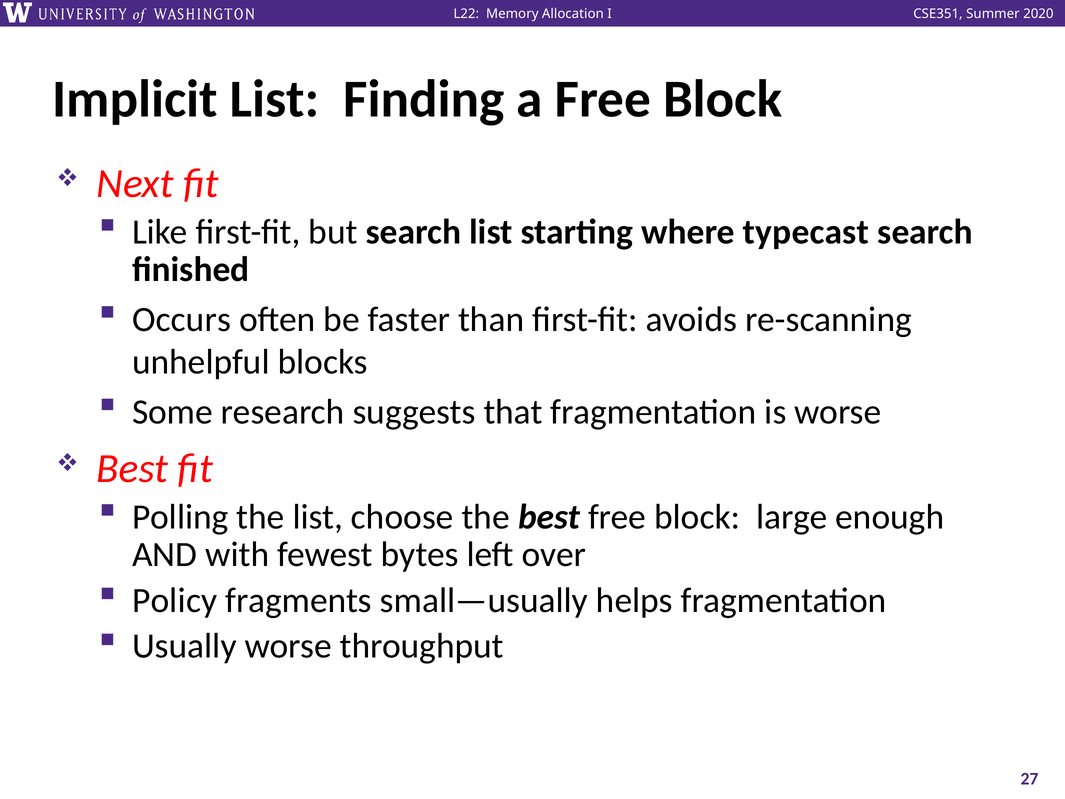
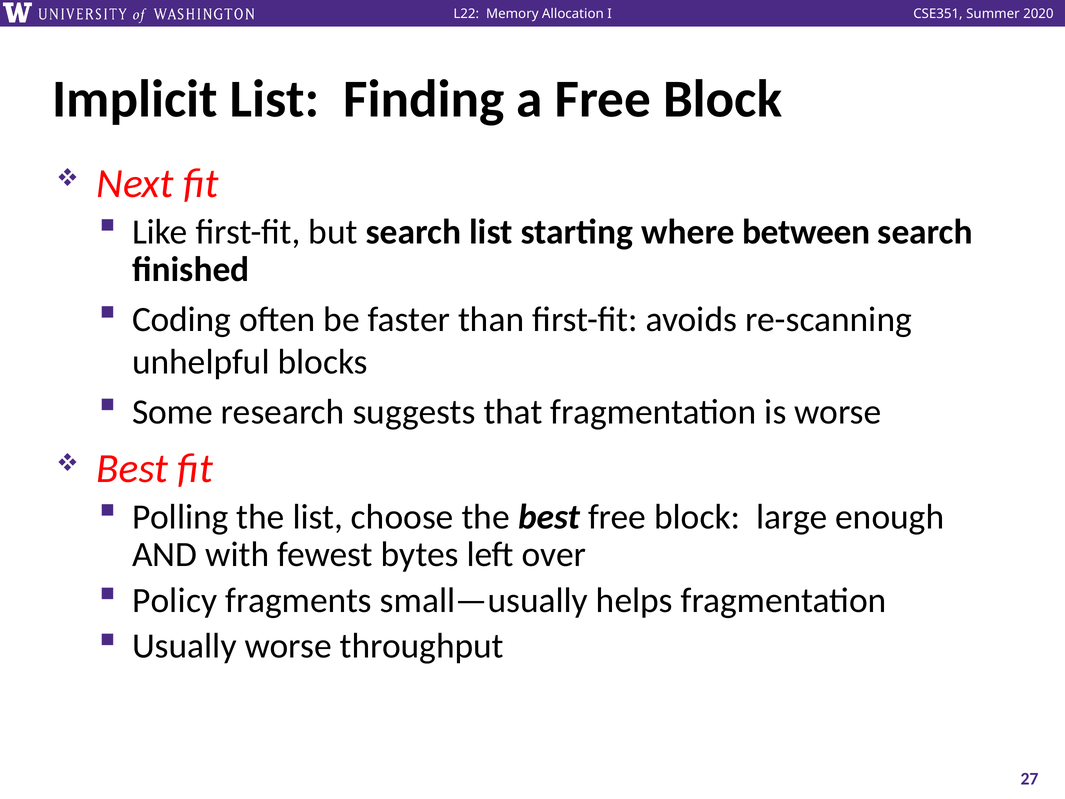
typecast: typecast -> between (806, 232)
Occurs: Occurs -> Coding (182, 319)
